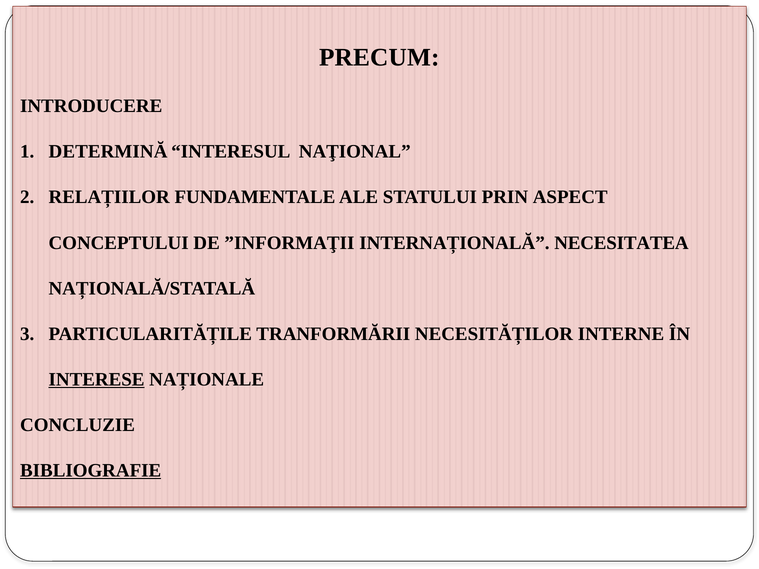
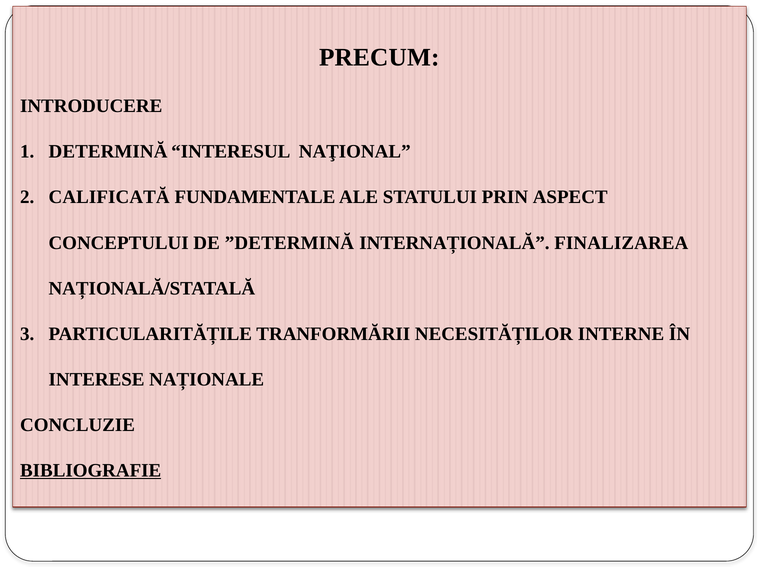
RELAȚIILOR: RELAȚIILOR -> CALIFICATĂ (109, 197)
”INFORMAŢII: ”INFORMAŢII -> ”DETERMINĂ (289, 243)
NECESITATEA: NECESITATEA -> FINALIZAREA (621, 243)
INTERESE underline: present -> none (97, 379)
